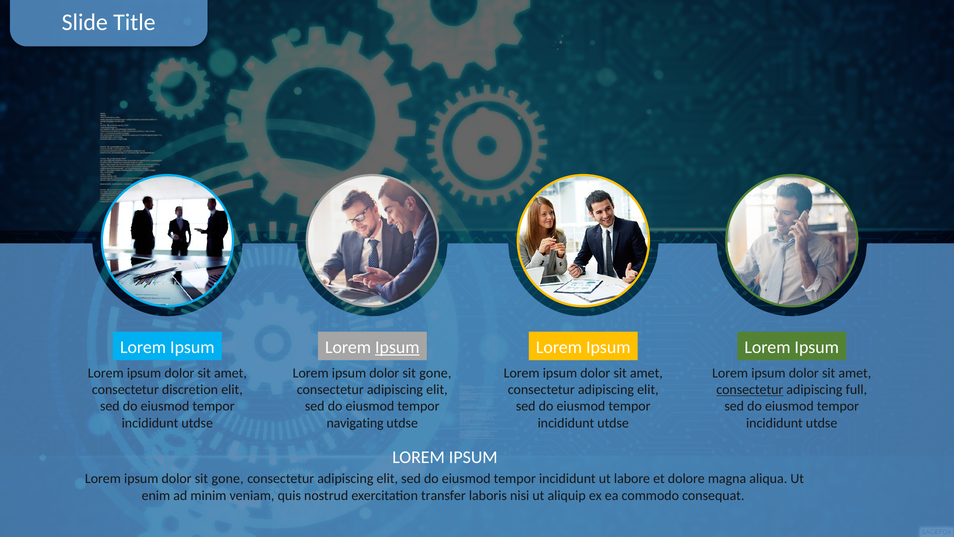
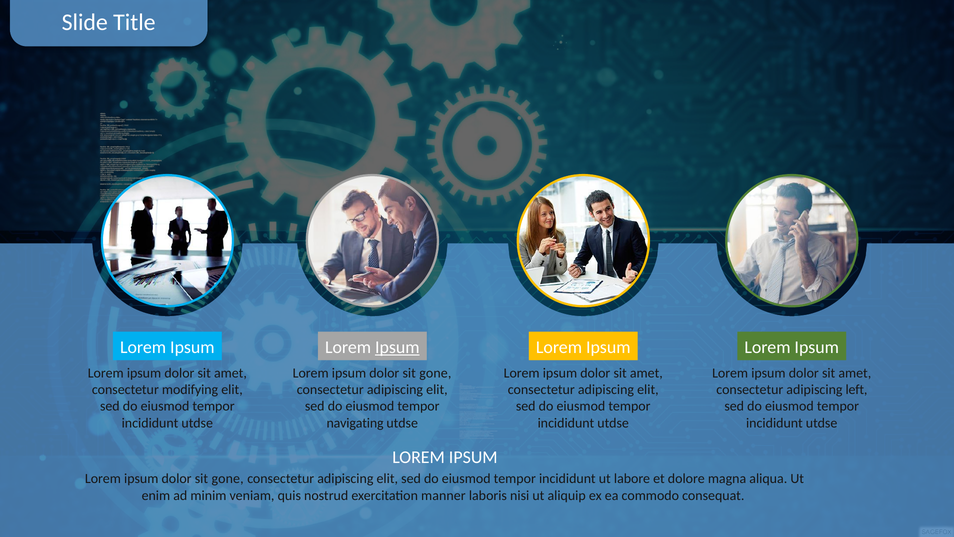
discretion: discretion -> modifying (190, 389)
consectetur underline: present -> none (750, 389)
full: full -> left (856, 389)
transfer: transfer -> manner (443, 495)
